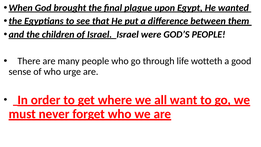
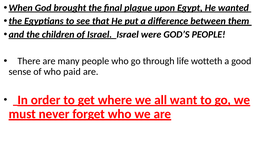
urge: urge -> paid (72, 72)
